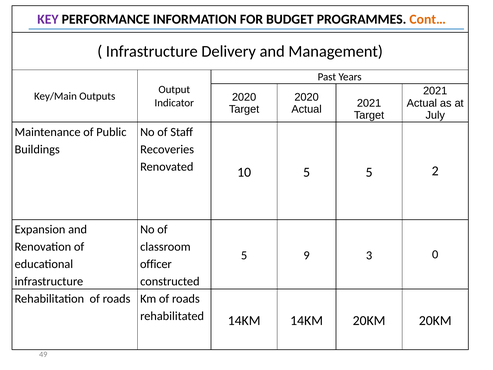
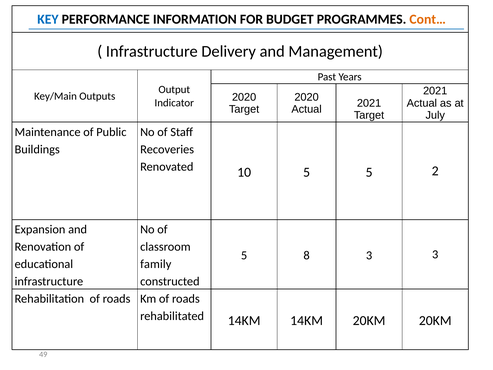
KEY colour: purple -> blue (48, 19)
9: 9 -> 8 (307, 255)
3 0: 0 -> 3 (435, 254)
officer: officer -> family (156, 264)
